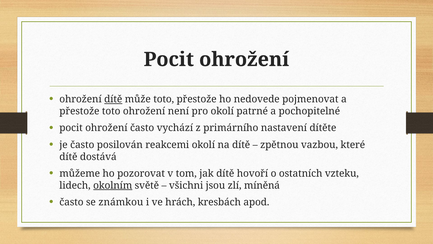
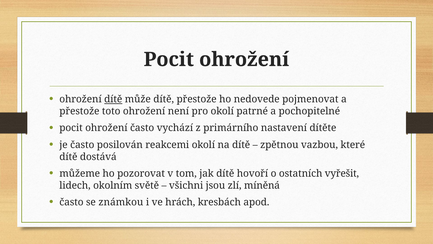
může toto: toto -> dítě (164, 99)
vzteku: vzteku -> vyřešit (342, 173)
okolním underline: present -> none (113, 185)
